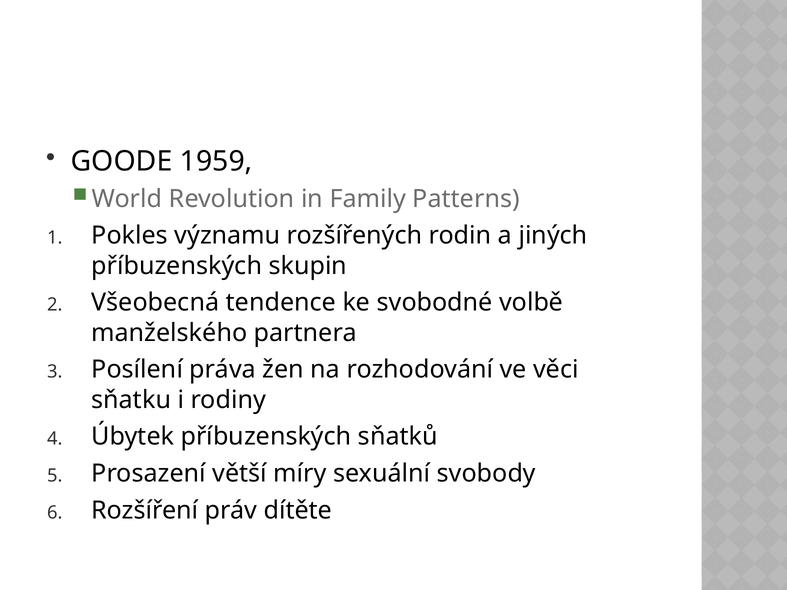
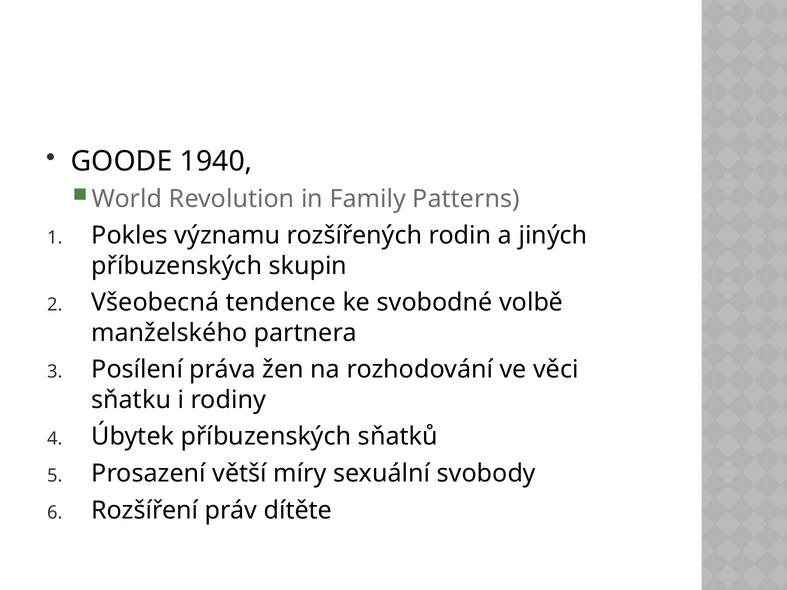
1959: 1959 -> 1940 (216, 162)
